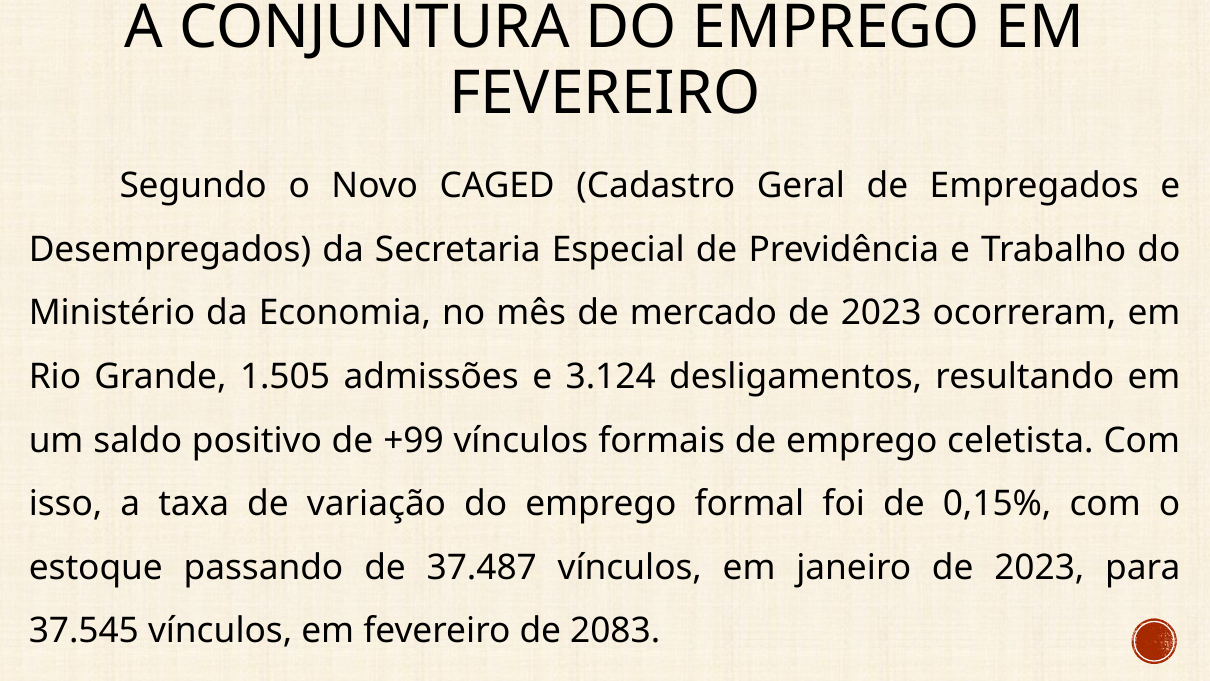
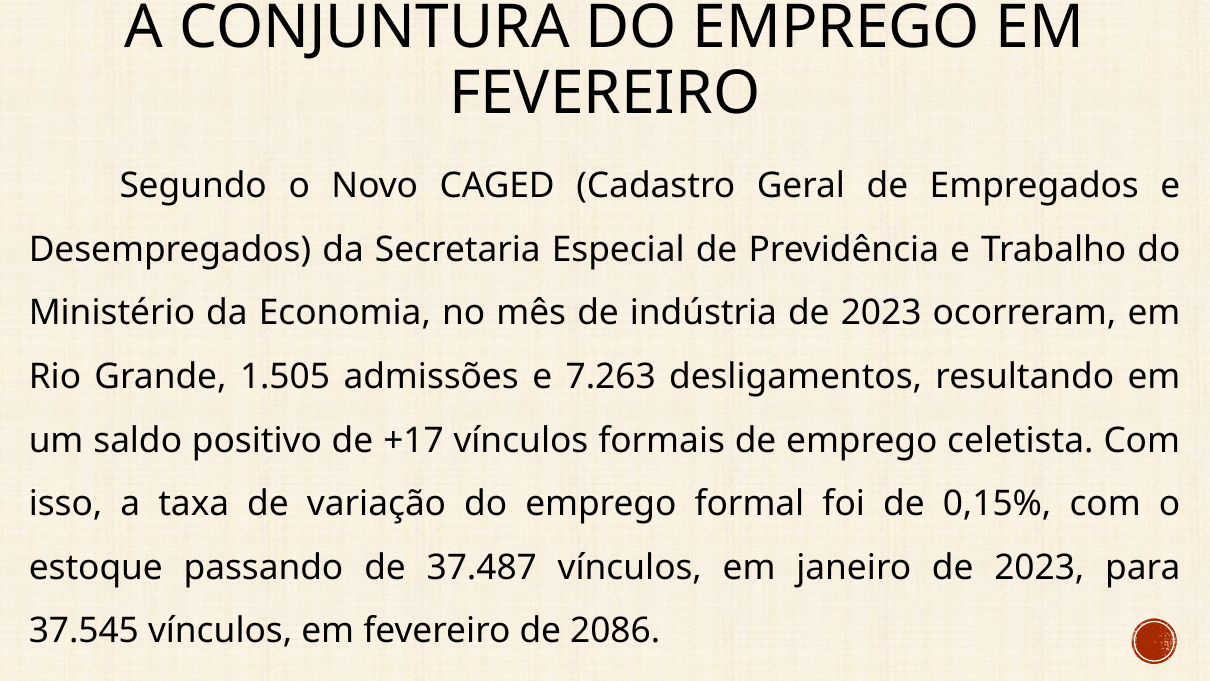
mercado: mercado -> indústria (703, 313)
3.124: 3.124 -> 7.263 (611, 377)
+99: +99 -> +17 (414, 440)
2083: 2083 -> 2086 (615, 631)
